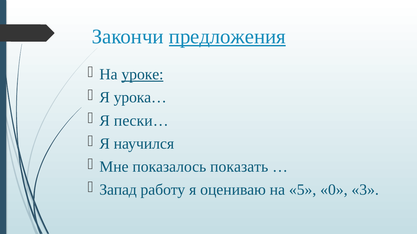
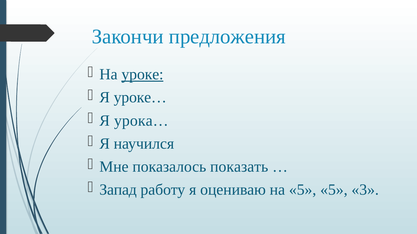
предложения underline: present -> none (227, 37)
урока…: урока… -> уроке… (140, 98)
пески…: пески… -> урока… (141, 121)
5 0: 0 -> 5 (334, 190)
